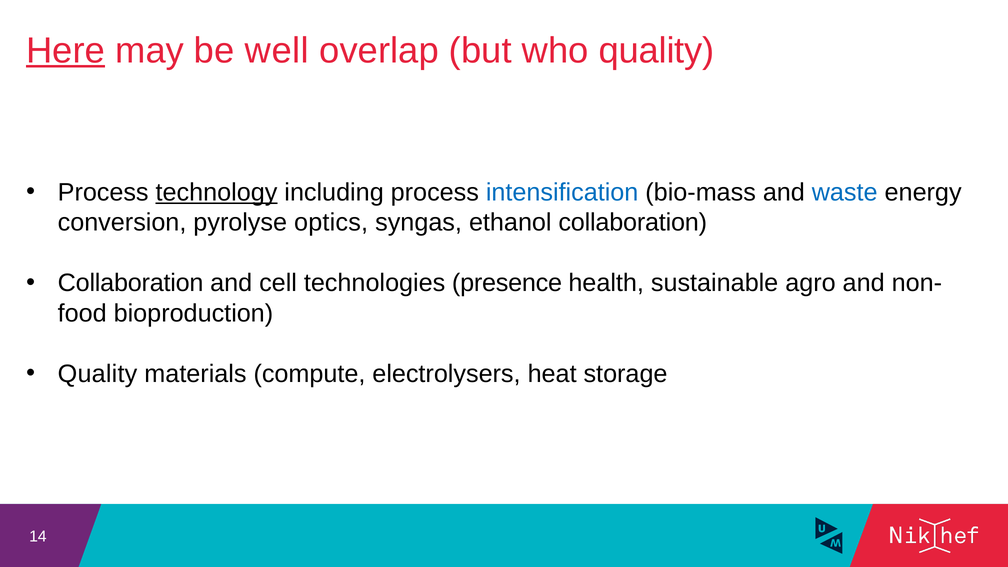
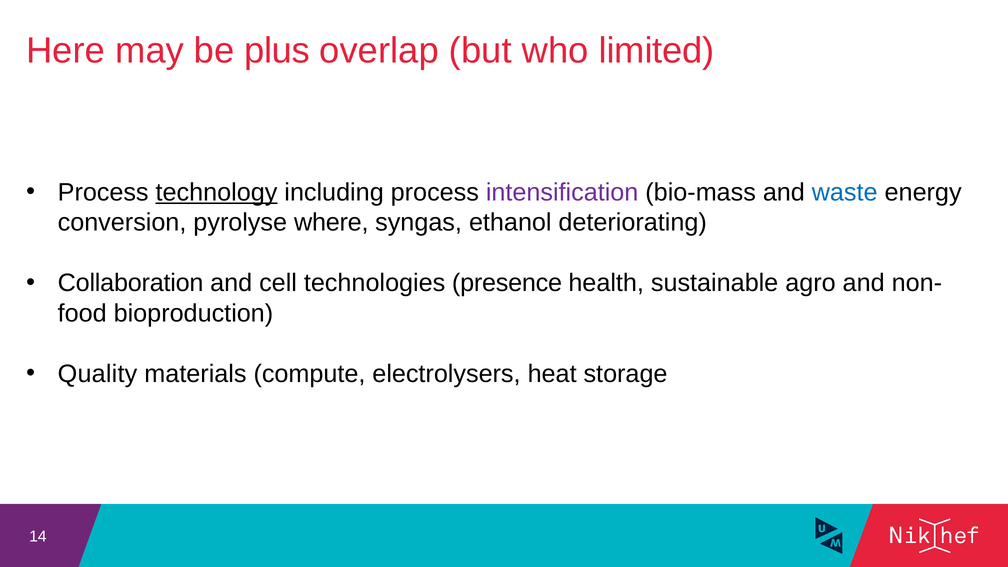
Here underline: present -> none (66, 51)
well: well -> plus (277, 51)
who quality: quality -> limited (657, 51)
intensification colour: blue -> purple (562, 192)
optics: optics -> where (331, 223)
ethanol collaboration: collaboration -> deteriorating (633, 223)
